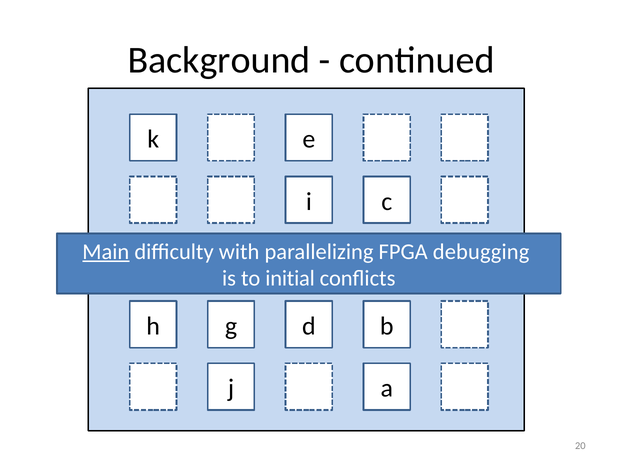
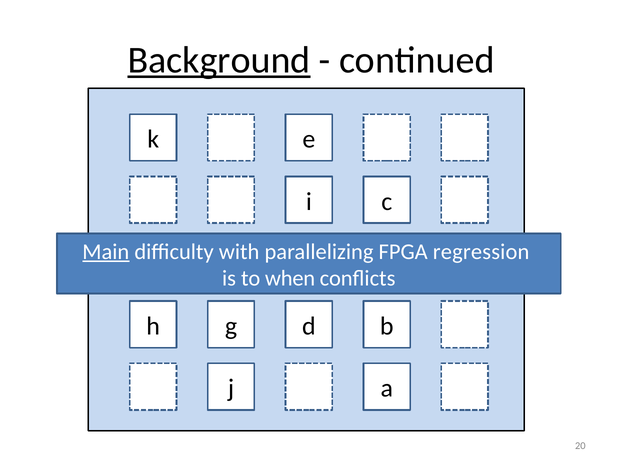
Background underline: none -> present (219, 60)
debugging: debugging -> regression (481, 252)
initial: initial -> when (290, 279)
